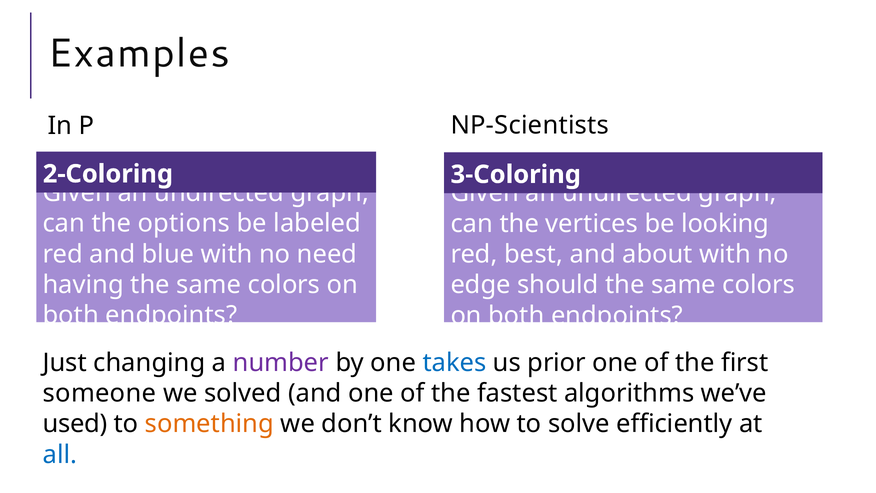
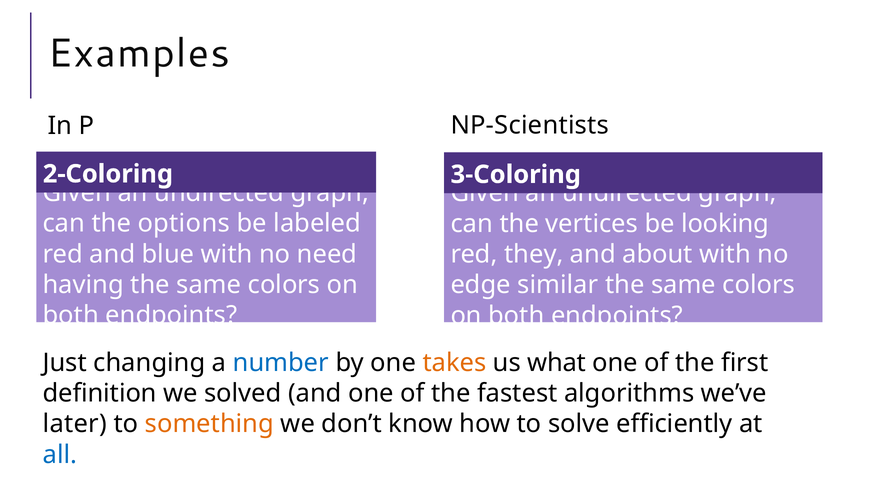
best: best -> they (534, 254)
should: should -> similar (558, 285)
number colour: purple -> blue (281, 362)
takes colour: blue -> orange (454, 362)
prior: prior -> what (557, 362)
someone: someone -> definition (100, 393)
used: used -> later (75, 424)
